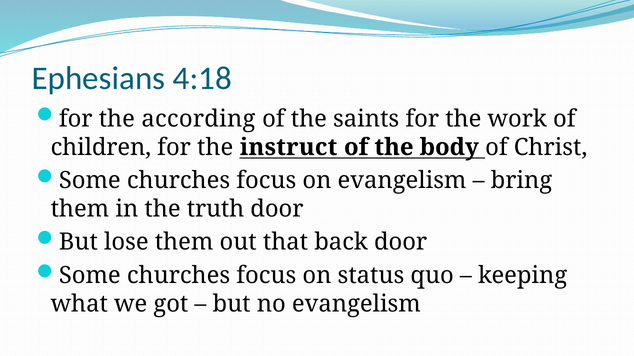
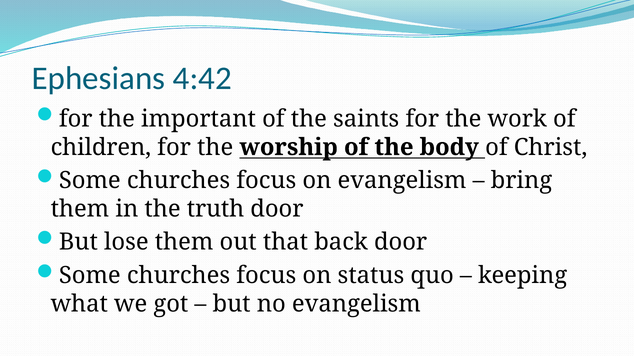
4:18: 4:18 -> 4:42 (202, 79)
according: according -> important (199, 119)
instruct: instruct -> worship (289, 147)
